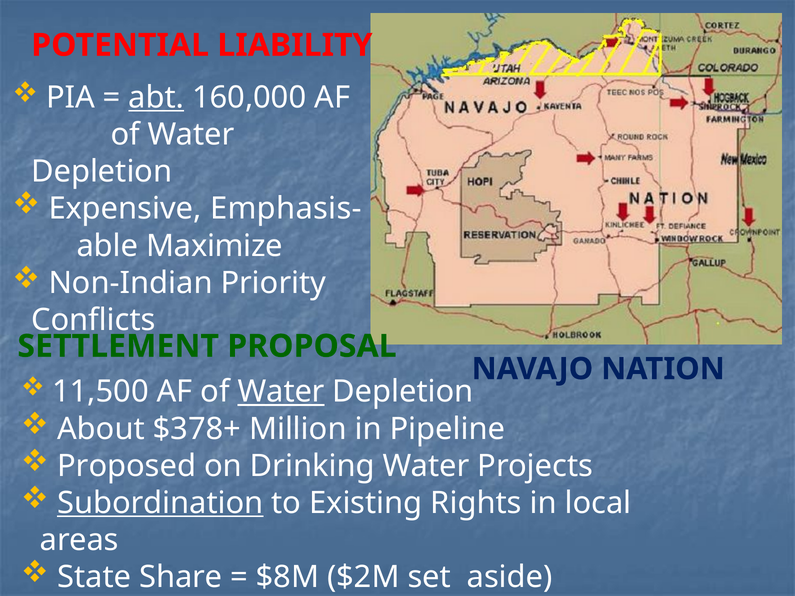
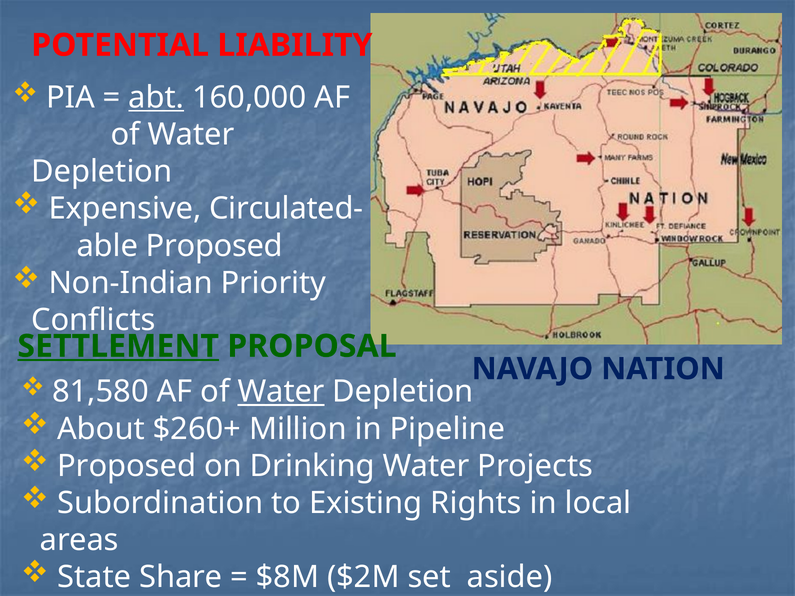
Emphasis-: Emphasis- -> Circulated- (286, 209)
able Maximize: Maximize -> Proposed (214, 246)
SETTLEMENT underline: none -> present (118, 346)
11,500: 11,500 -> 81,580 (100, 392)
$378+: $378+ -> $260+ (197, 429)
Subordination underline: present -> none (160, 503)
